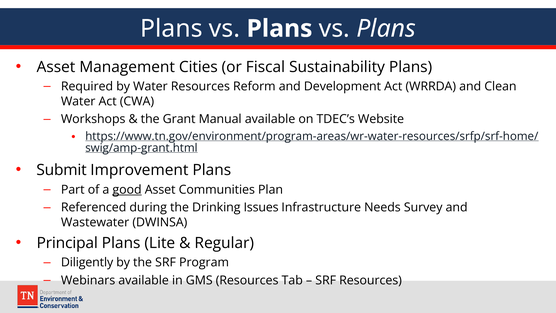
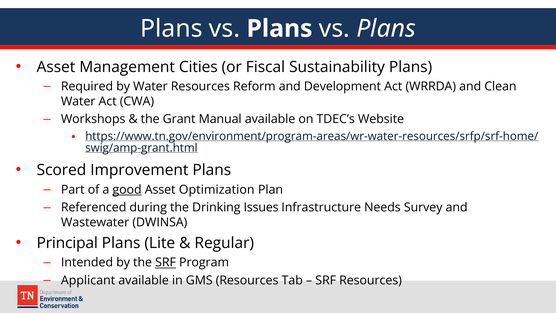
Submit: Submit -> Scored (61, 170)
Communities: Communities -> Optimization (217, 189)
Diligently: Diligently -> Intended (87, 262)
SRF underline: none -> present (166, 262)
Webinars: Webinars -> Applicant (88, 280)
